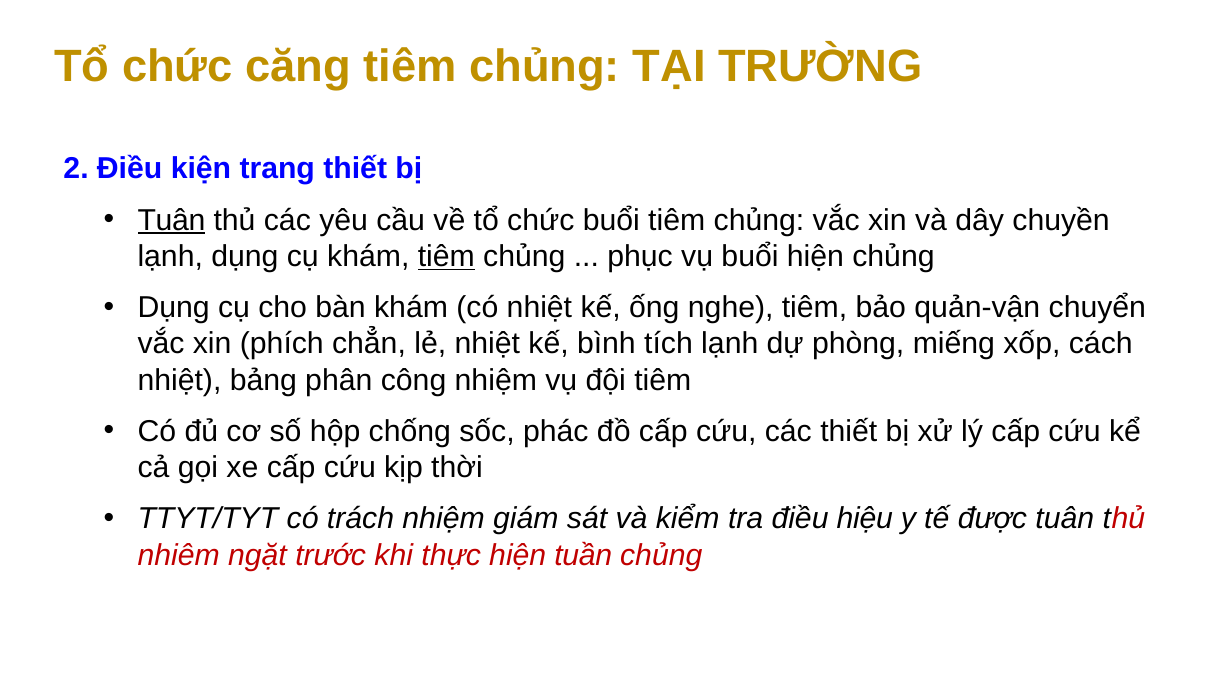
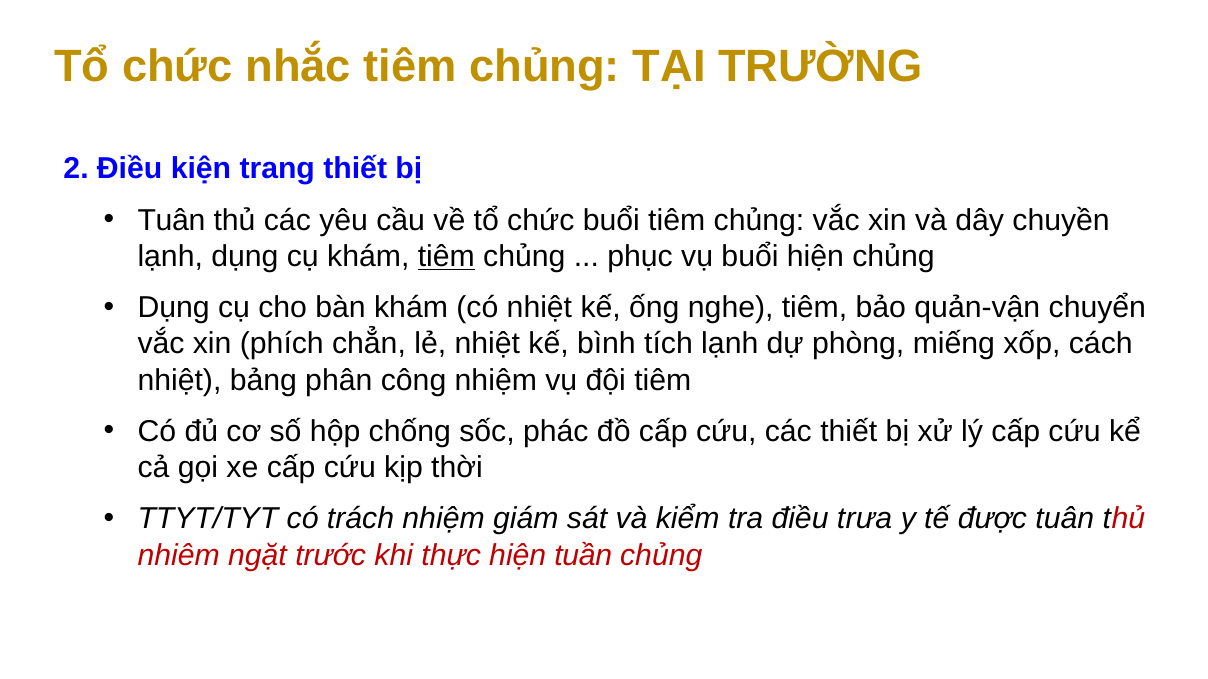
căng: căng -> nhắc (298, 67)
Tuân underline: present -> none (172, 220)
hiệu: hiệu -> trưa (865, 519)
